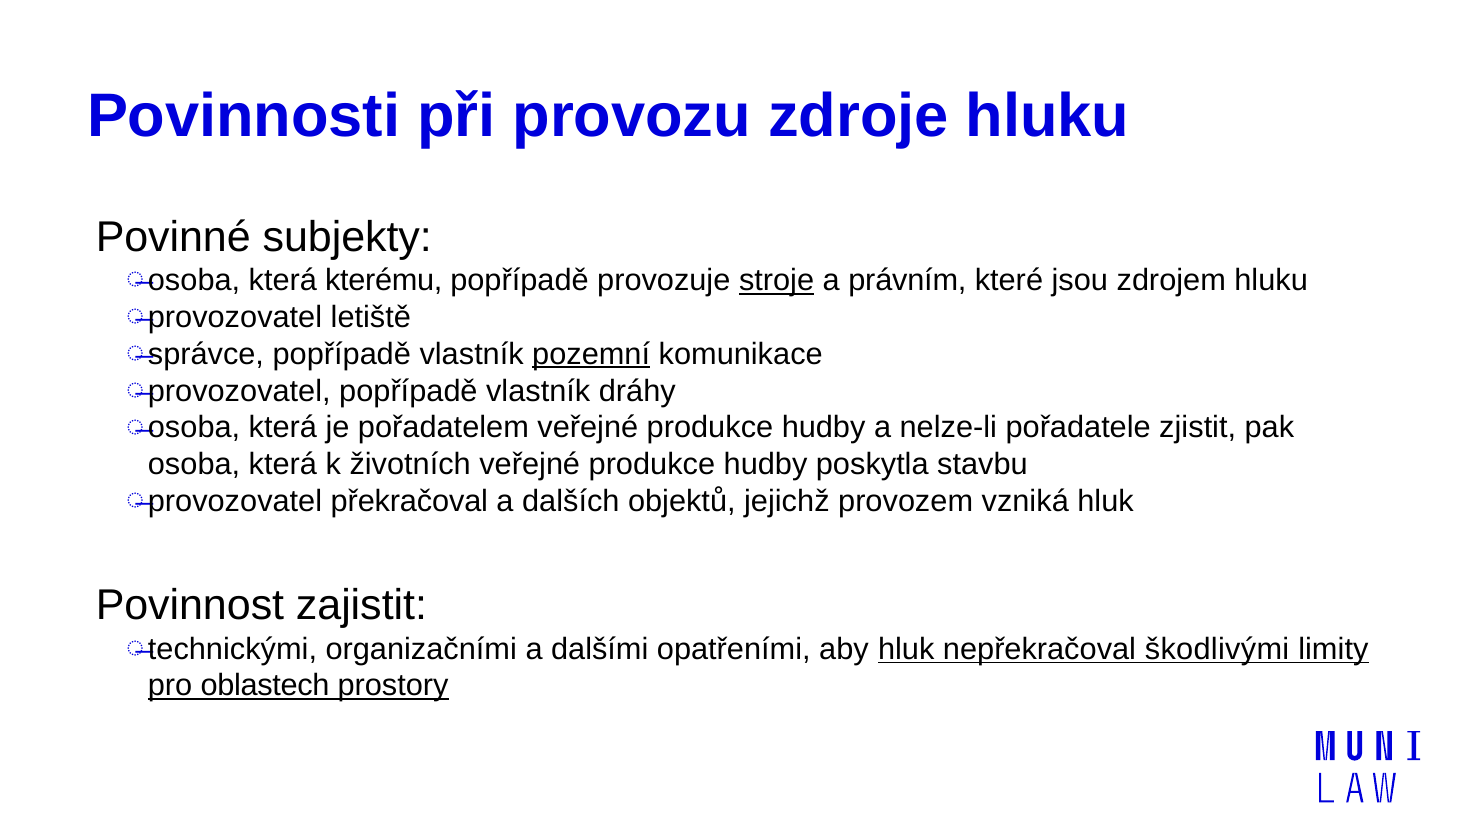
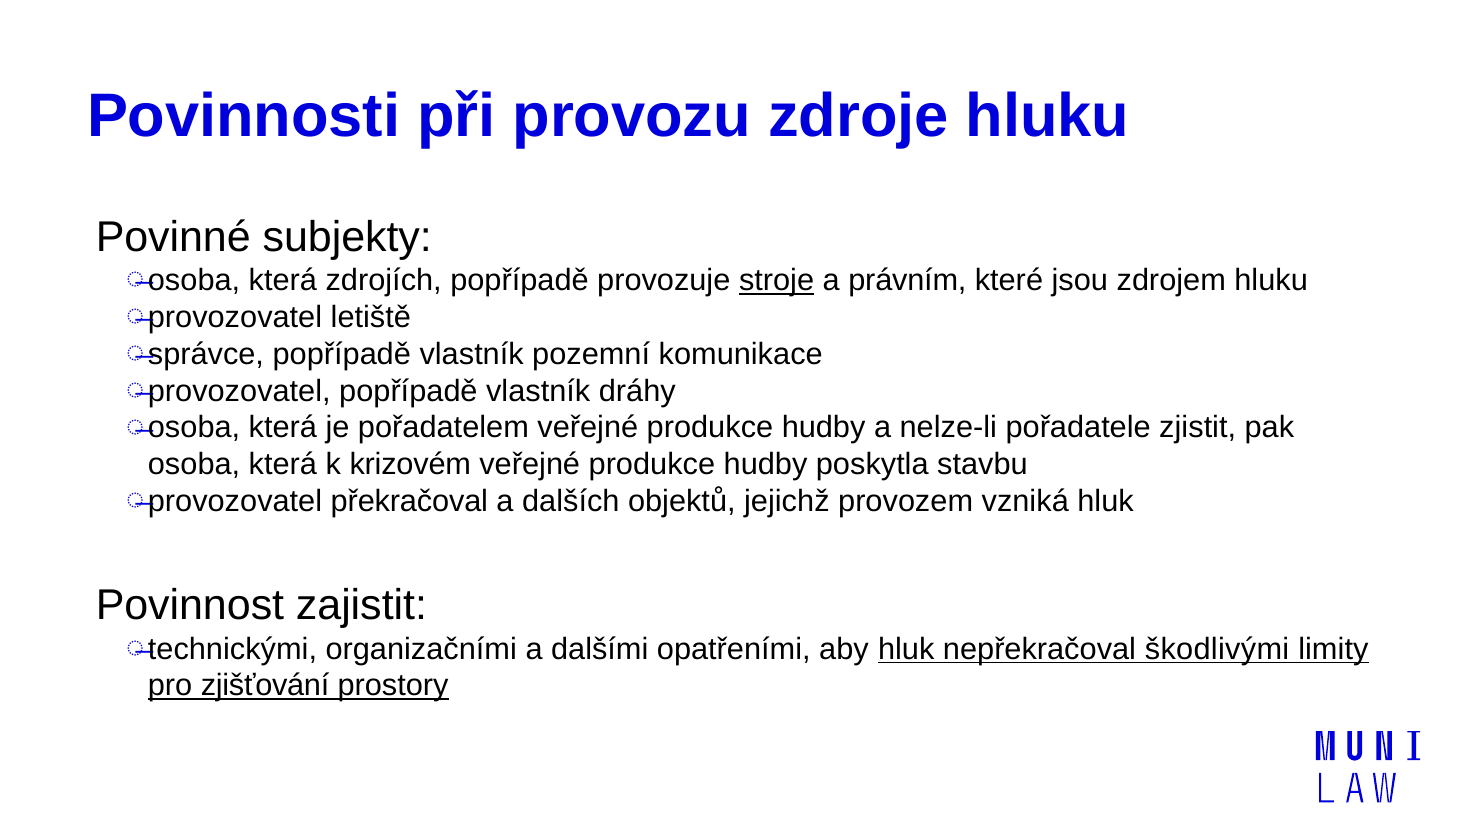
kterému: kterému -> zdrojích (384, 280)
pozemní underline: present -> none (591, 354)
životních: životních -> krizovém (410, 465)
oblastech: oblastech -> zjišťování (265, 686)
